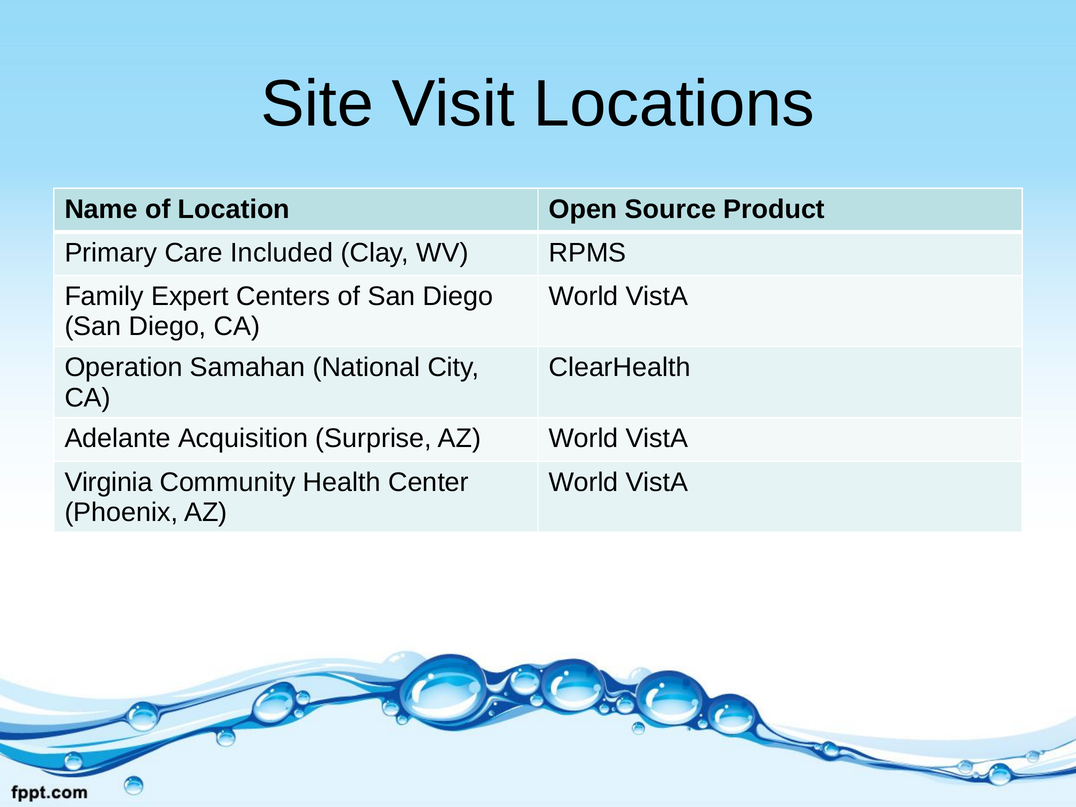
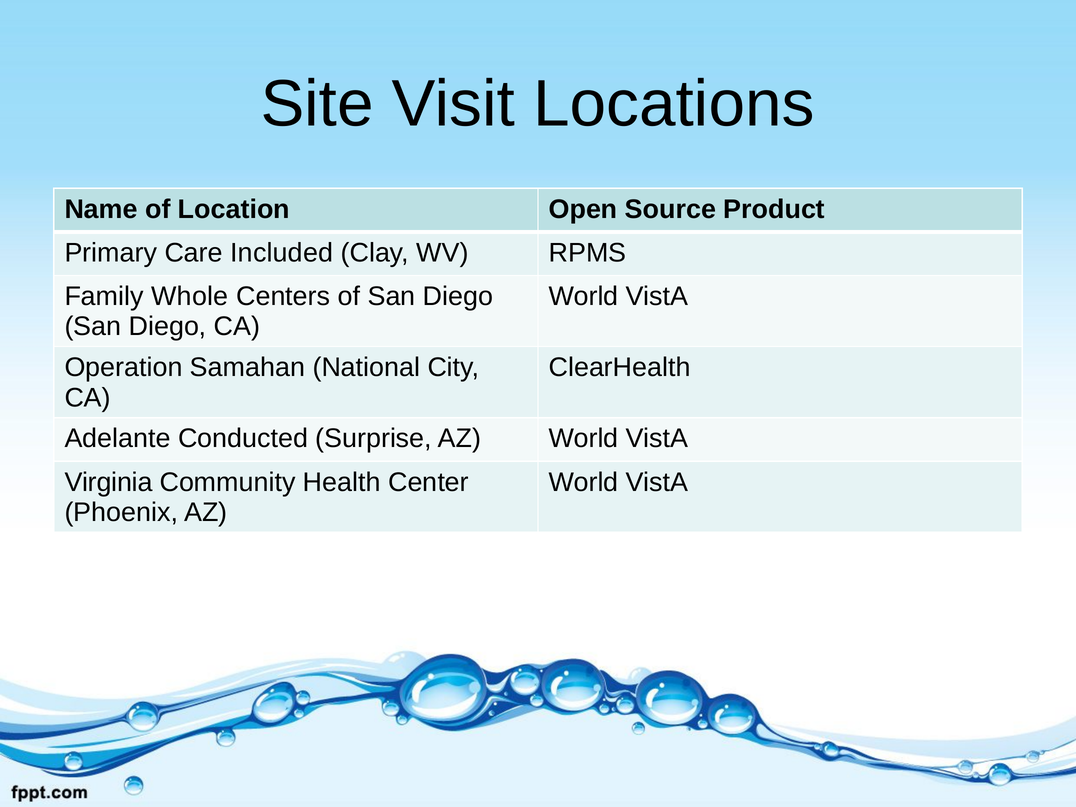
Expert: Expert -> Whole (190, 296)
Acquisition: Acquisition -> Conducted (243, 439)
